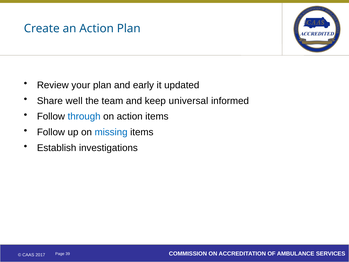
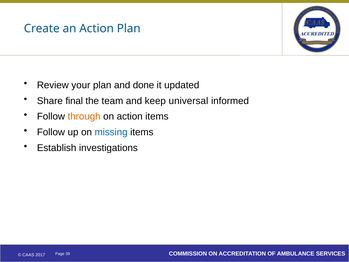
early: early -> done (144, 85)
well: well -> final (74, 101)
through colour: blue -> orange (84, 116)
